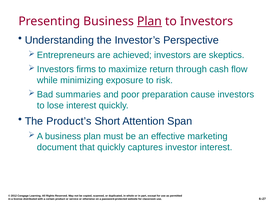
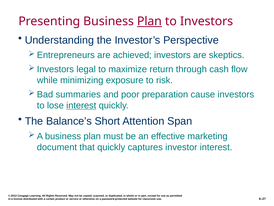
firms: firms -> legal (86, 69)
interest underline: none -> present (81, 105)
Product’s: Product’s -> Balance’s (69, 121)
